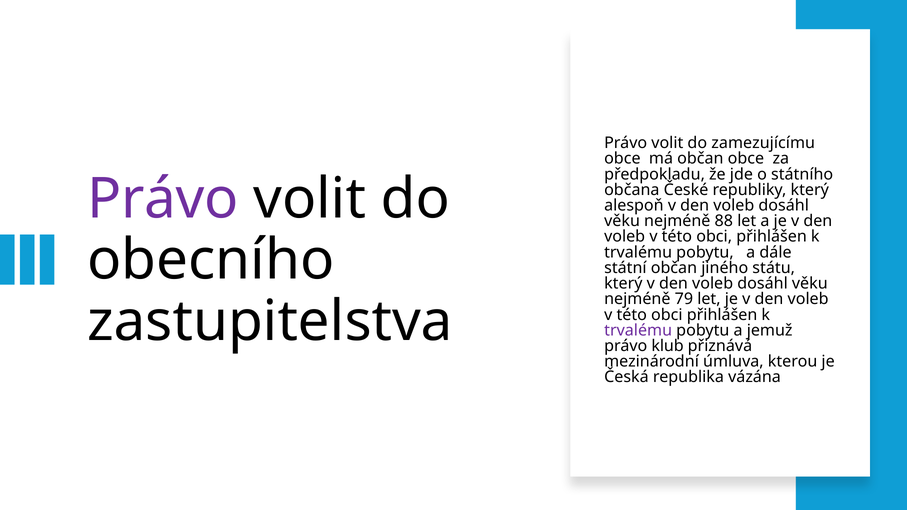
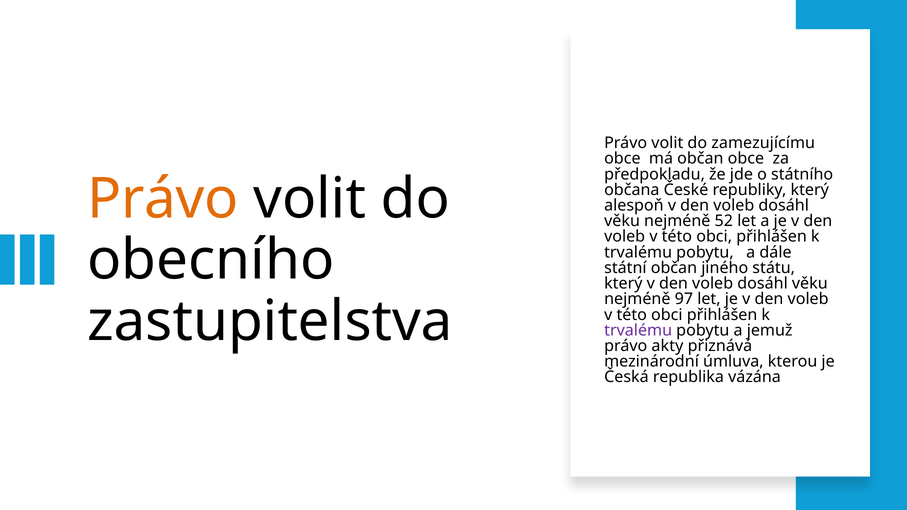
Právo colour: purple -> orange (163, 199)
88: 88 -> 52 (724, 221)
79: 79 -> 97 (684, 299)
klub: klub -> akty (667, 346)
